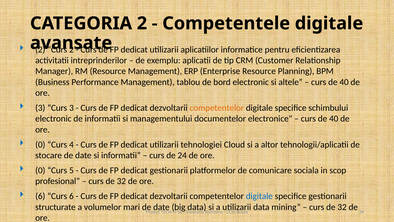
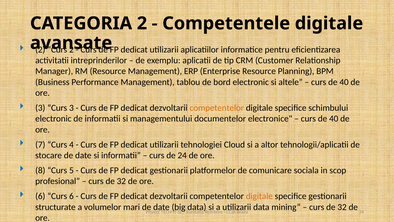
0: 0 -> 7 (40, 144)
0: 0 -> 8 (40, 170)
digitale colour: blue -> orange (259, 196)
